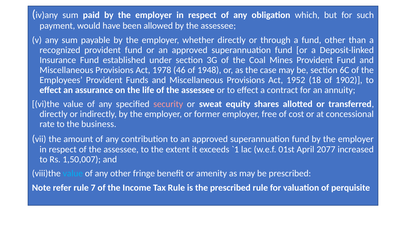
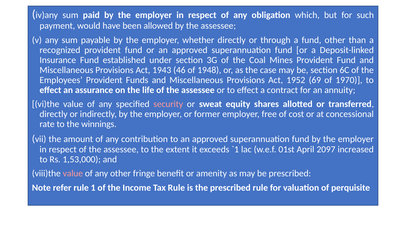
1978: 1978 -> 1943 (162, 70)
18: 18 -> 69 (315, 80)
1902: 1902 -> 1970 (349, 80)
business: business -> winnings (99, 124)
2077: 2077 -> 2097 (326, 150)
1,50,007: 1,50,007 -> 1,53,000 (82, 160)
value colour: light blue -> pink (73, 174)
7: 7 -> 1 (93, 188)
